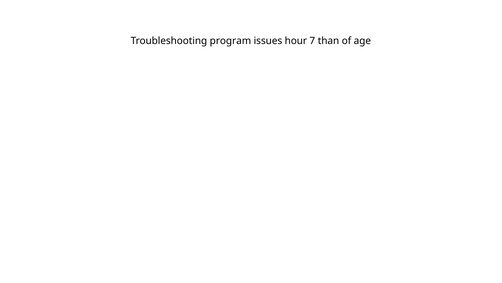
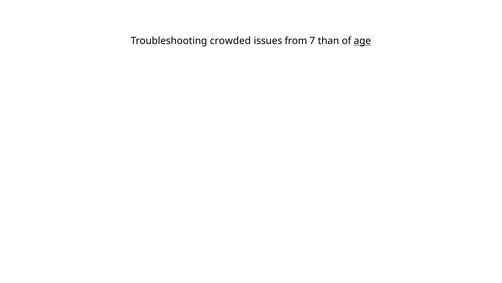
program: program -> crowded (230, 41)
hour: hour -> from (296, 41)
age underline: none -> present (362, 41)
